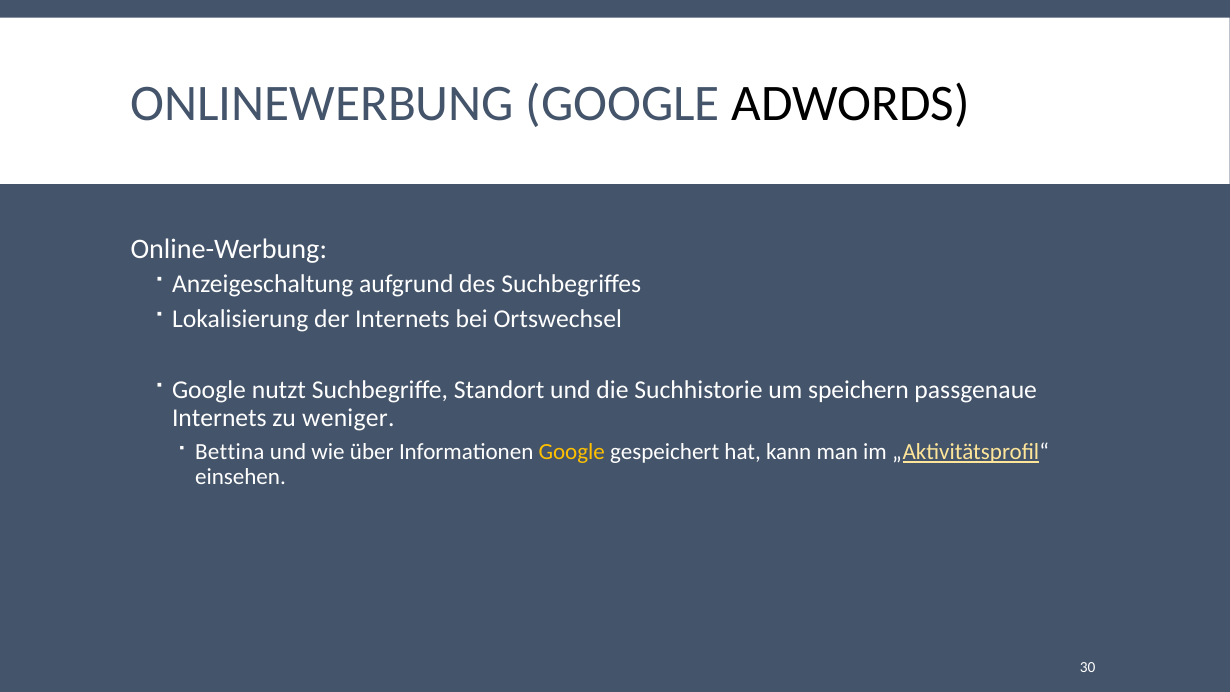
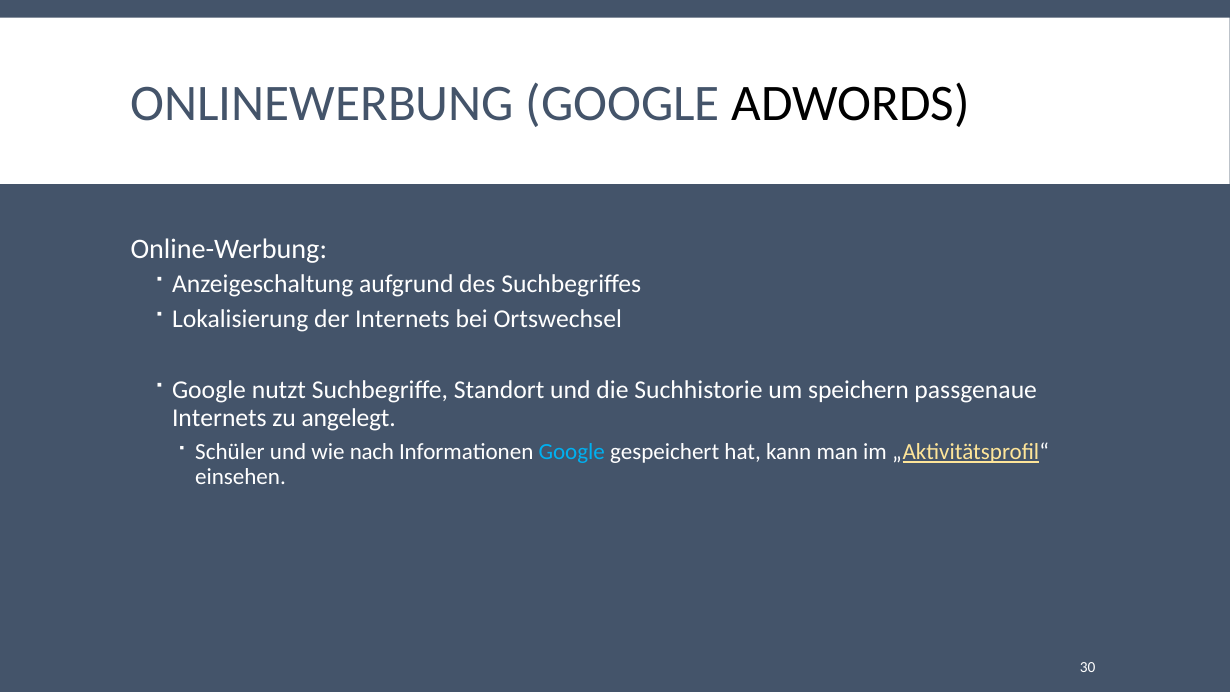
weniger: weniger -> angelegt (349, 418)
Bettina: Bettina -> Schüler (230, 452)
über: über -> nach (372, 452)
Google colour: yellow -> light blue (572, 452)
